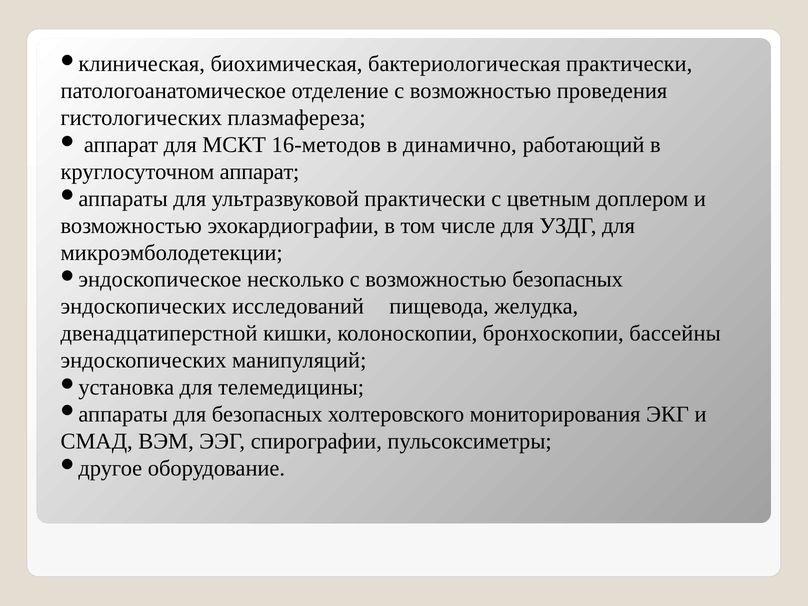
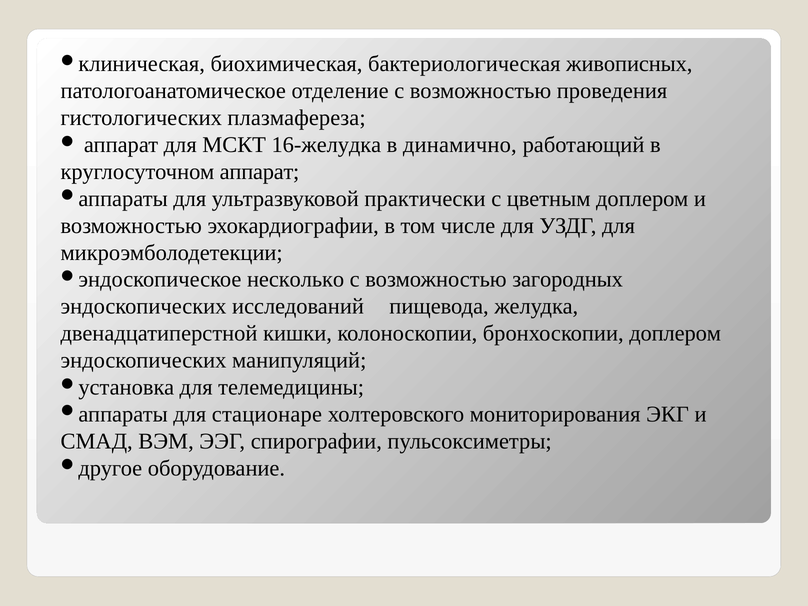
бактериологическая практически: практически -> живописных (629, 64)
16-методов: 16-методов -> 16-желудка (326, 145)
возможностью безопасных: безопасных -> загородных (568, 280)
бронхоскопии бассейны: бассейны -> доплером (675, 333)
для безопасных: безопасных -> стационаре (267, 414)
